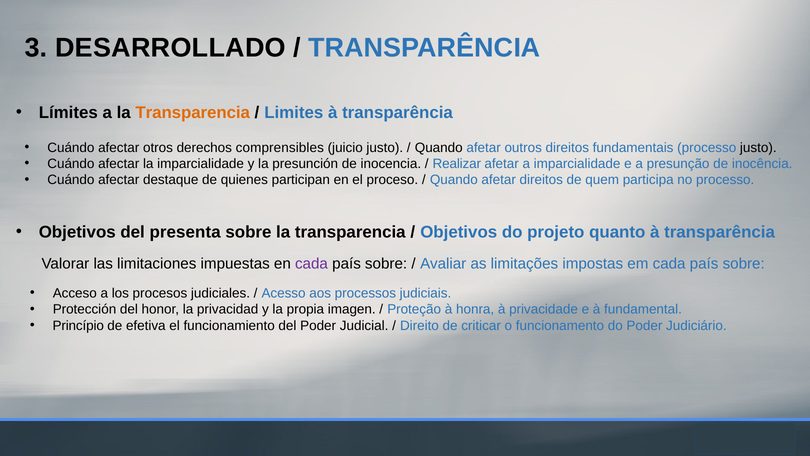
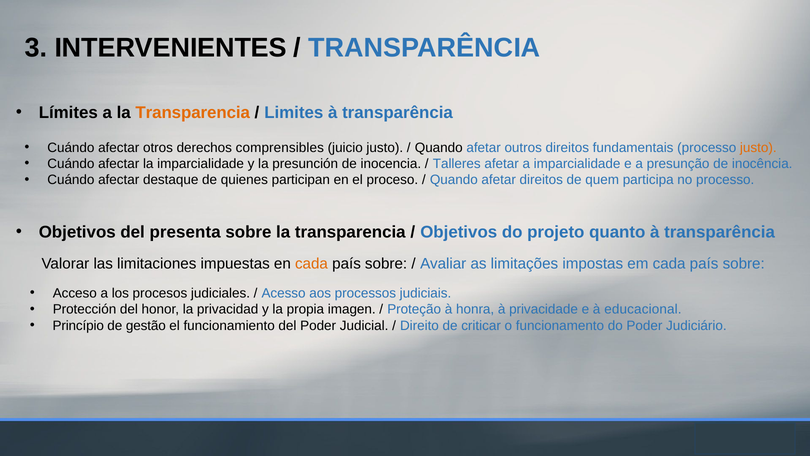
DESARROLLADO: DESARROLLADO -> INTERVENIENTES (171, 48)
justo colour: black -> orange (758, 147)
Realizar: Realizar -> Talleres (457, 164)
cada colour: purple -> orange (311, 263)
fundamental: fundamental -> educacional (643, 309)
efetiva: efetiva -> gestão (146, 325)
